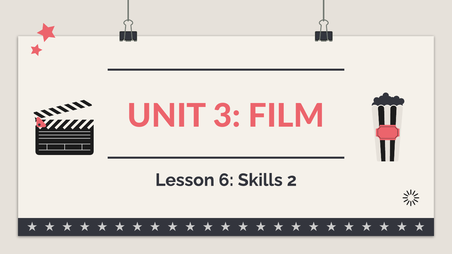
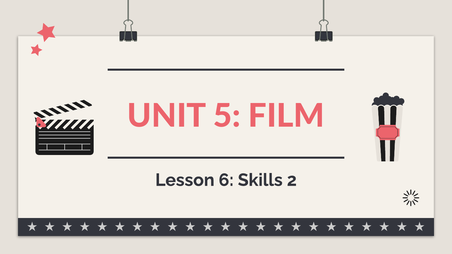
3: 3 -> 5 (227, 116)
